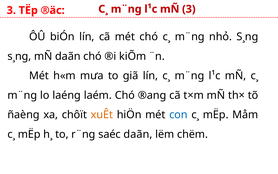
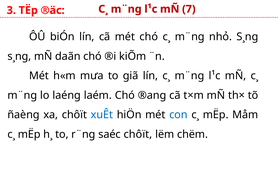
mÑ 3: 3 -> 7 (189, 9)
xuÊt colour: orange -> blue (102, 115)
saéc daãn: daãn -> chôït (138, 134)
